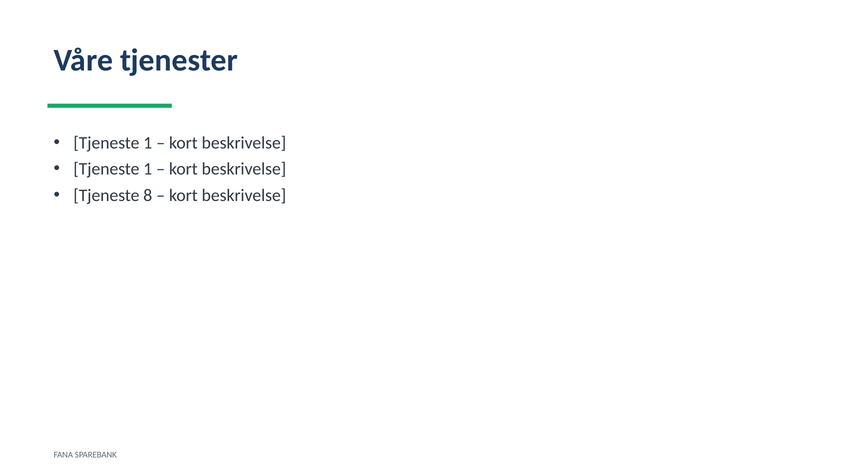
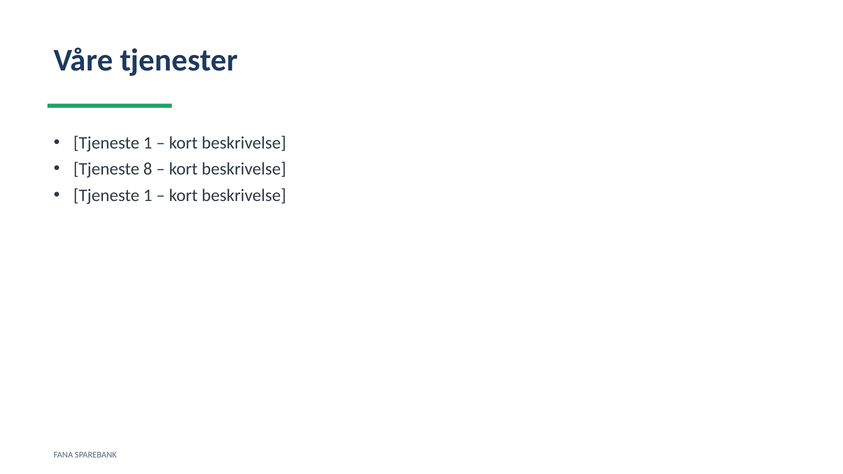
1: 1 -> 8 (148, 169)
8: 8 -> 1 (148, 195)
